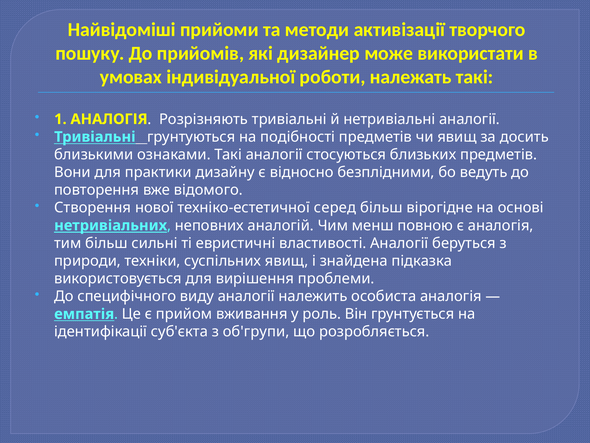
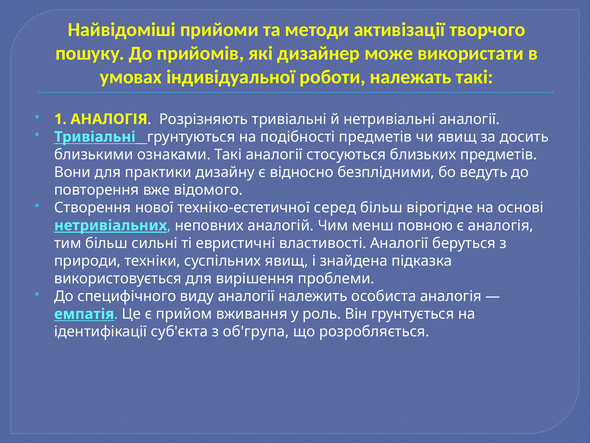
об'групи: об'групи -> об'група (256, 331)
